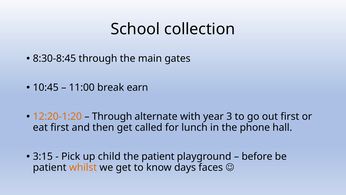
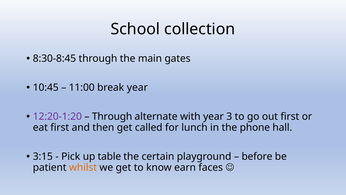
break earn: earn -> year (137, 87)
12:20-1:20 colour: orange -> purple (57, 116)
child: child -> table (109, 156)
the patient: patient -> certain (158, 156)
days: days -> earn (185, 167)
